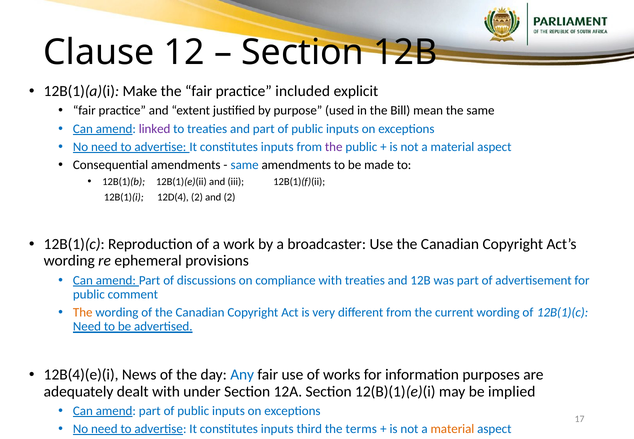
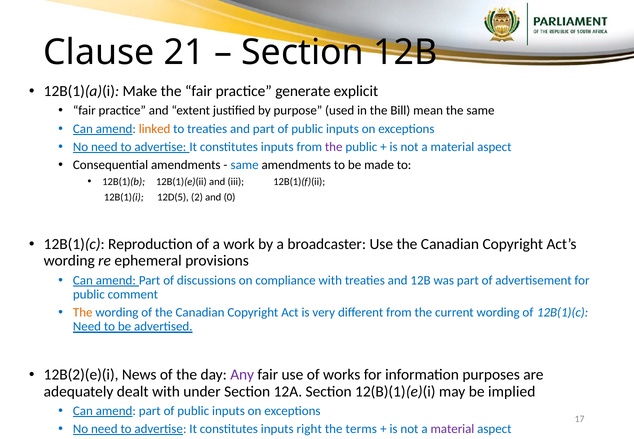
12: 12 -> 21 (184, 53)
included: included -> generate (303, 91)
linked colour: purple -> orange (155, 129)
12D(4: 12D(4 -> 12D(5 (173, 197)
and 2: 2 -> 0 (230, 197)
12B(4)(e)(i: 12B(4)(e)(i -> 12B(2)(e)(i (81, 375)
Any colour: blue -> purple (242, 375)
third: third -> right (309, 429)
material colour: orange -> purple (452, 429)
